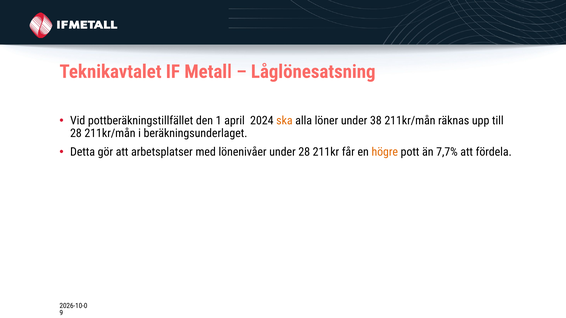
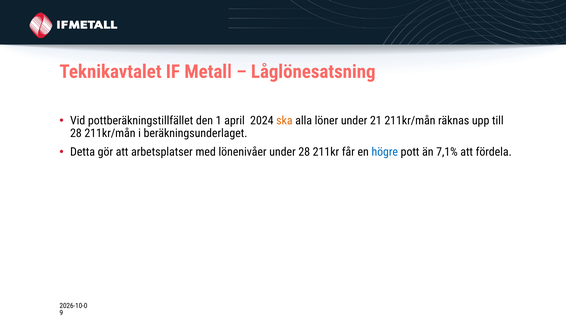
38: 38 -> 21 (376, 121)
högre colour: orange -> blue (385, 152)
7,7%: 7,7% -> 7,1% (447, 152)
